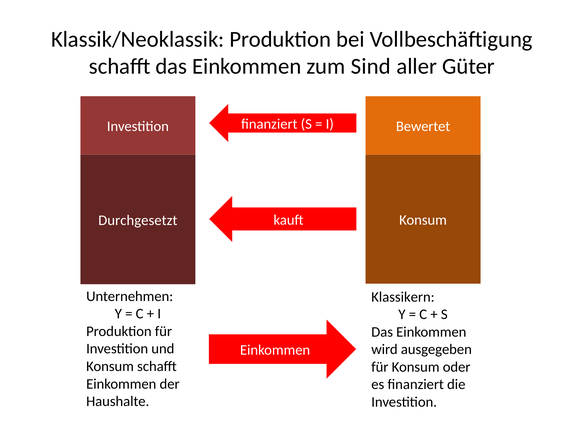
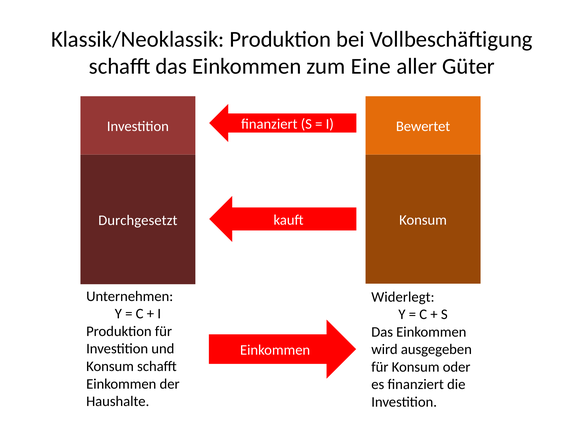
Sind: Sind -> Eine (371, 66)
Klassikern: Klassikern -> Widerlegt (403, 297)
